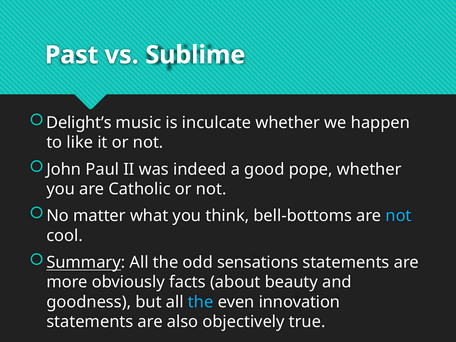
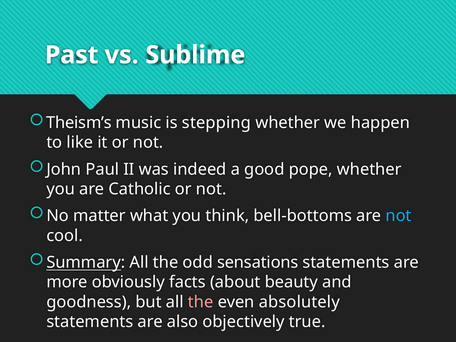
Delight’s: Delight’s -> Theism’s (79, 123)
inculcate: inculcate -> stepping (216, 123)
the colour: light blue -> pink (201, 302)
innovation: innovation -> absolutely (299, 302)
